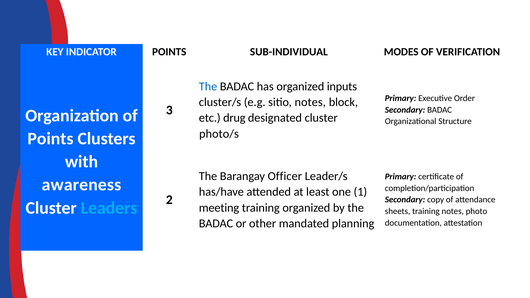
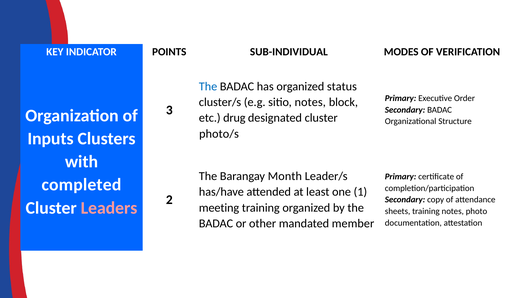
inputs: inputs -> status (342, 86)
Points: Points -> Inputs (51, 139)
Officer: Officer -> Month (285, 176)
awareness: awareness -> completed (81, 185)
Leaders colour: light blue -> pink (109, 208)
planning: planning -> member (353, 224)
